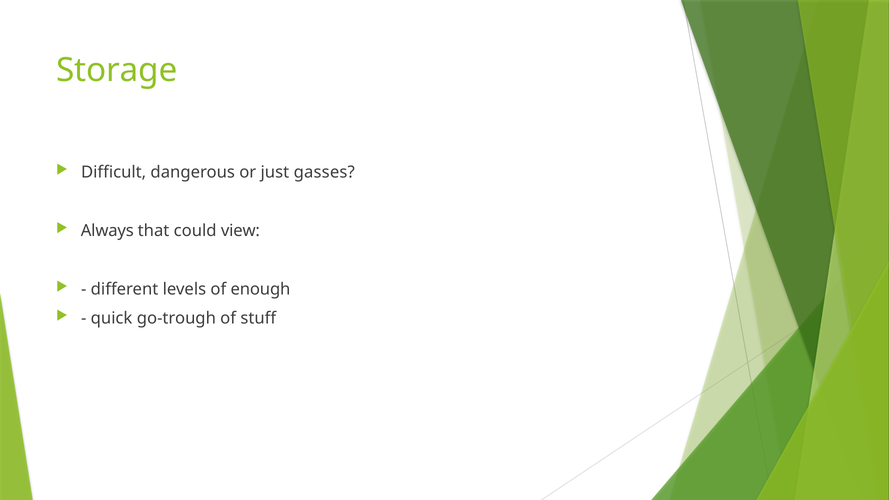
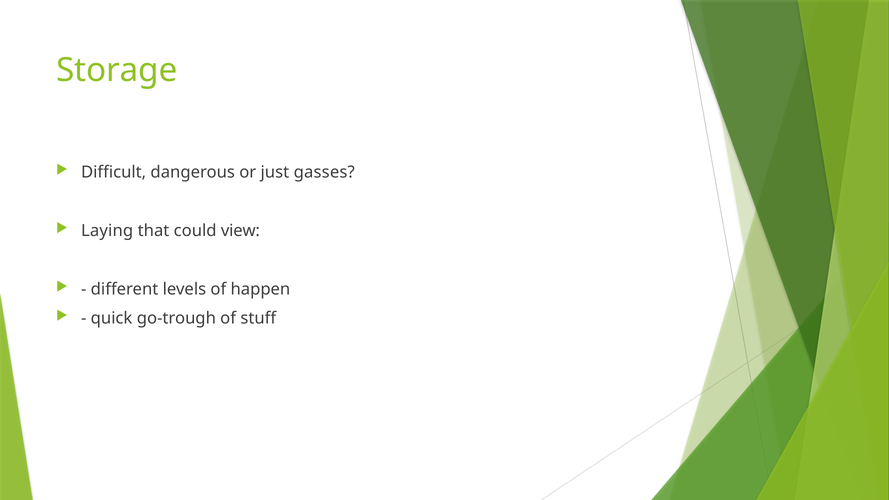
Always: Always -> Laying (107, 231)
enough: enough -> happen (260, 289)
